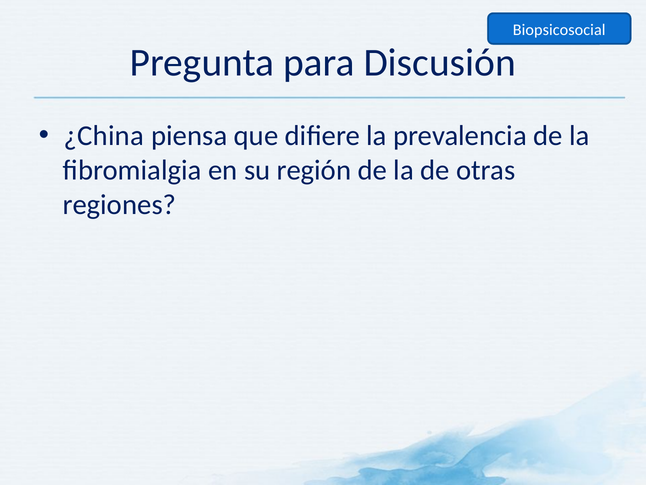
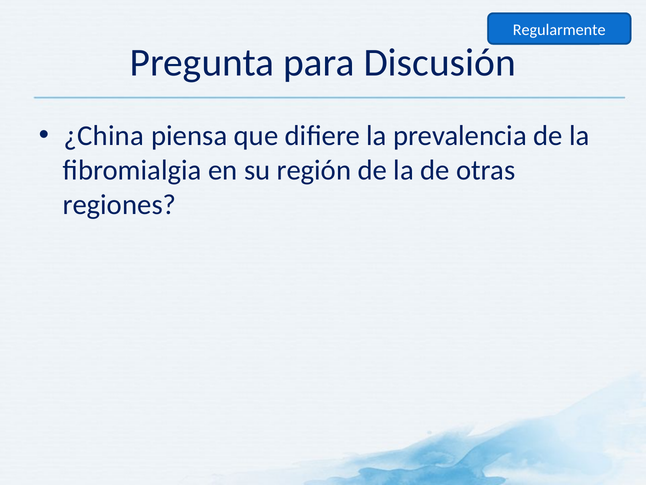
Biopsicosocial: Biopsicosocial -> Regularmente (559, 30)
